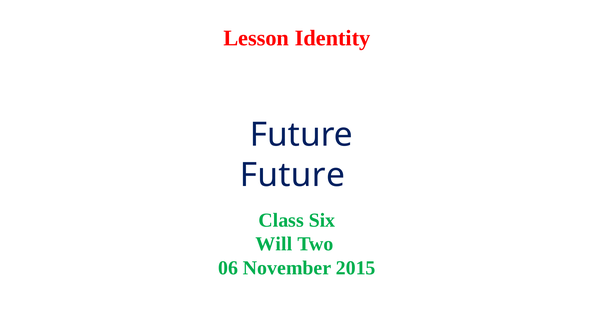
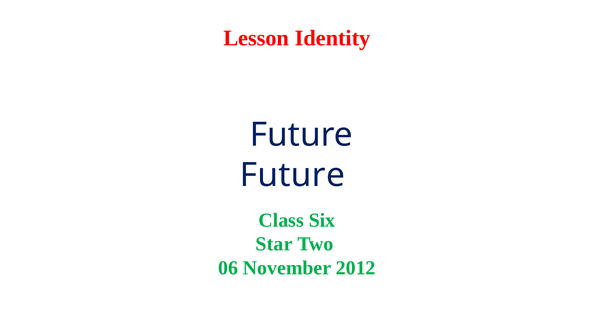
Will: Will -> Star (274, 244)
2015: 2015 -> 2012 (356, 268)
